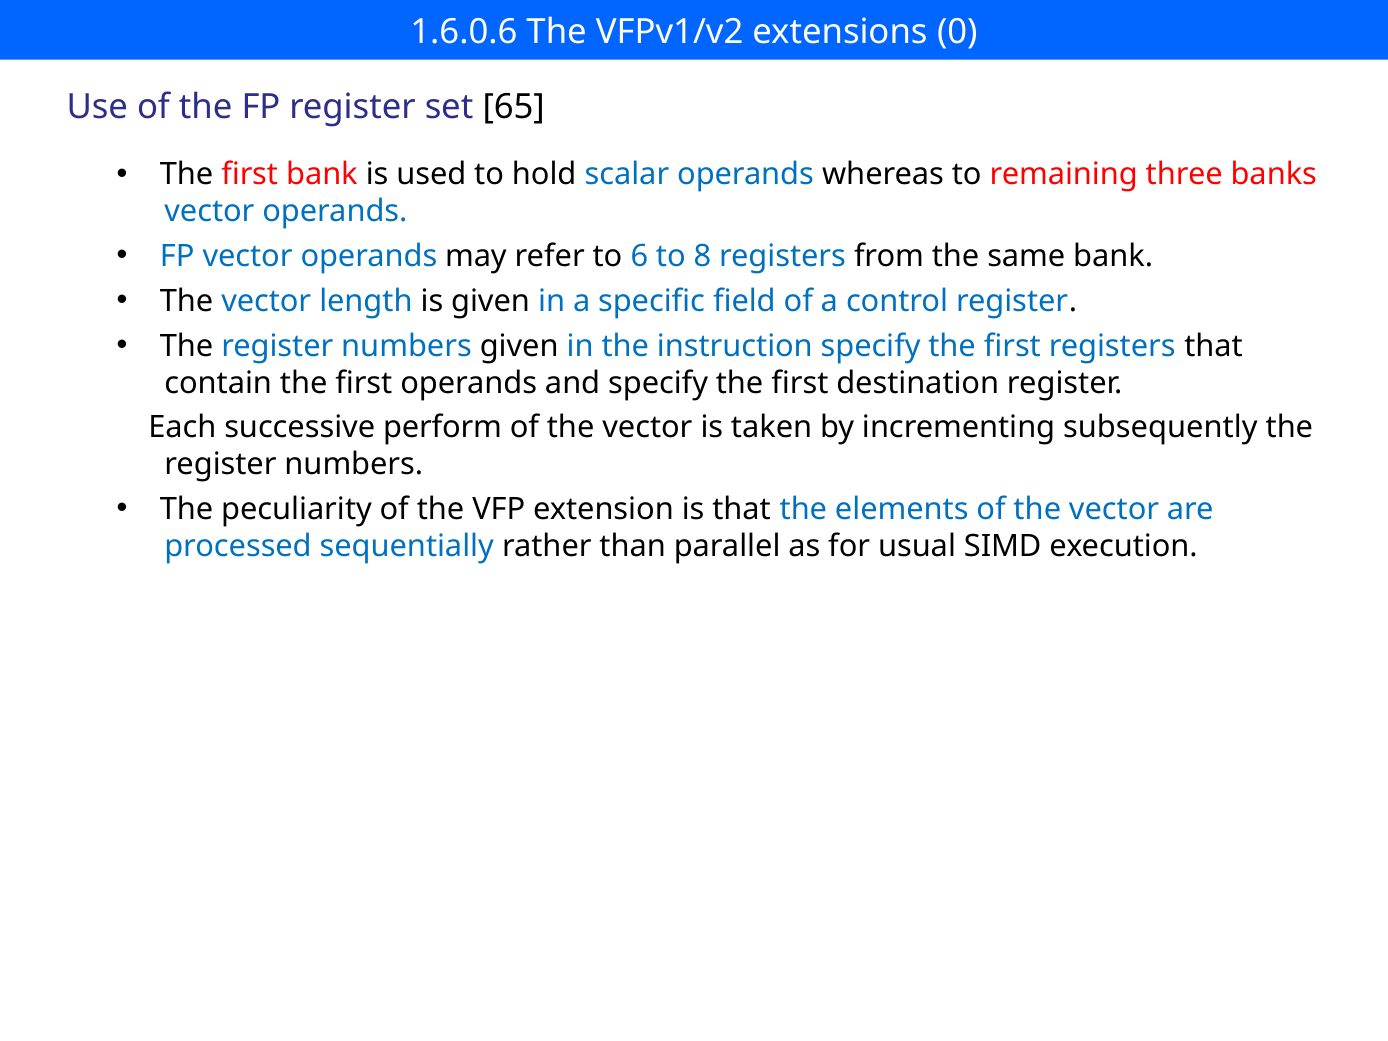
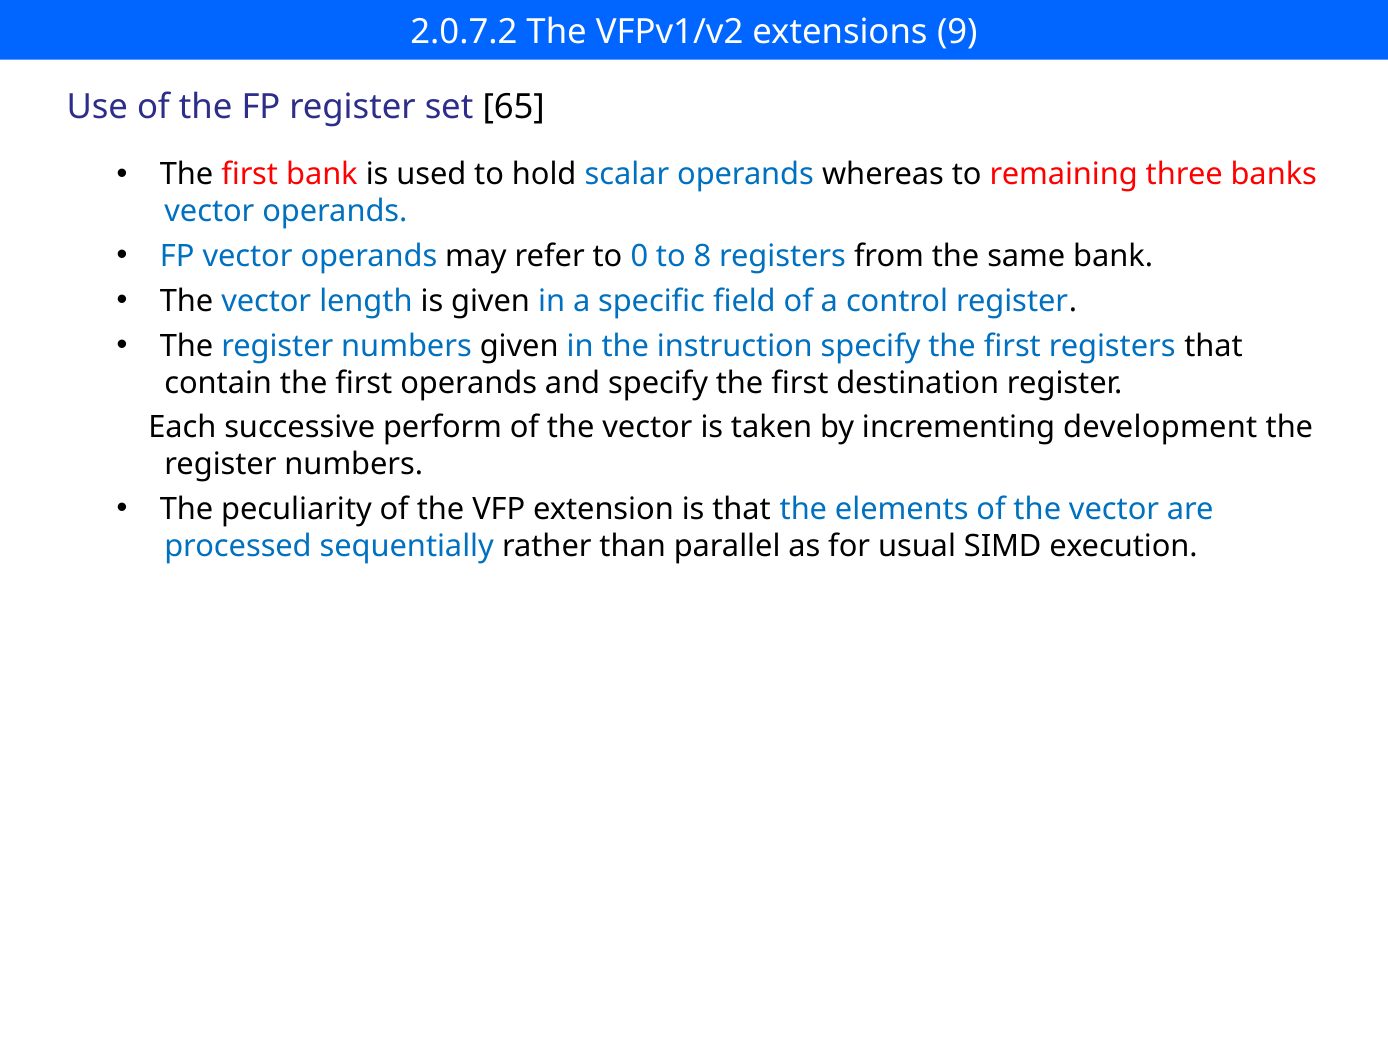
1.6.0.6: 1.6.0.6 -> 2.0.7.2 (464, 32)
0: 0 -> 9 (957, 32)
6: 6 -> 0 (639, 256)
subsequently: subsequently -> development (1160, 428)
